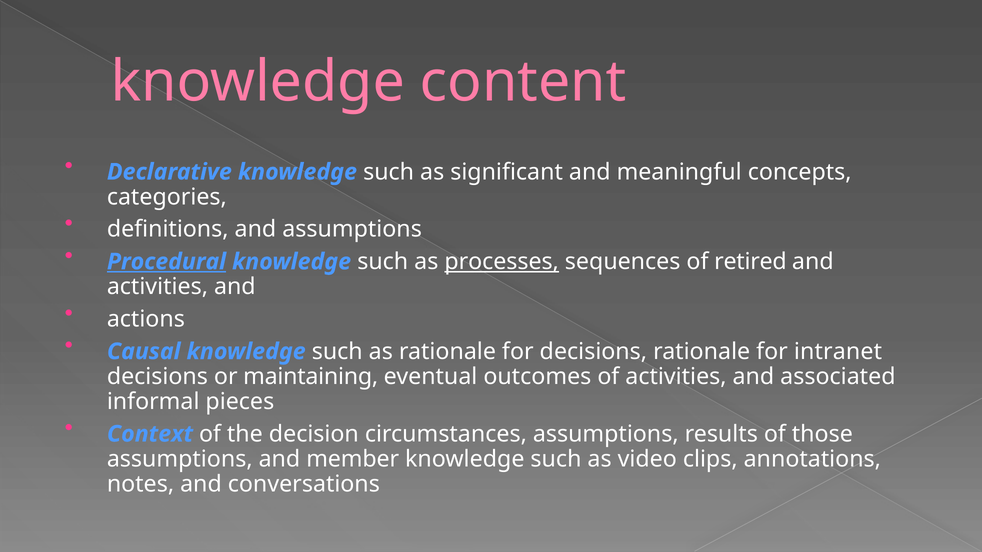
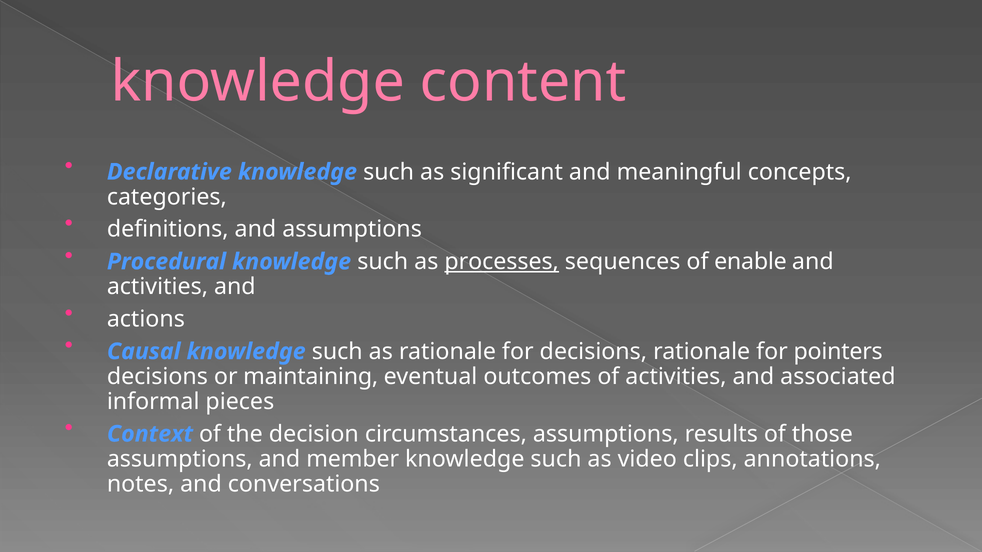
Procedural underline: present -> none (166, 262)
retired: retired -> enable (750, 262)
intranet: intranet -> pointers (838, 352)
